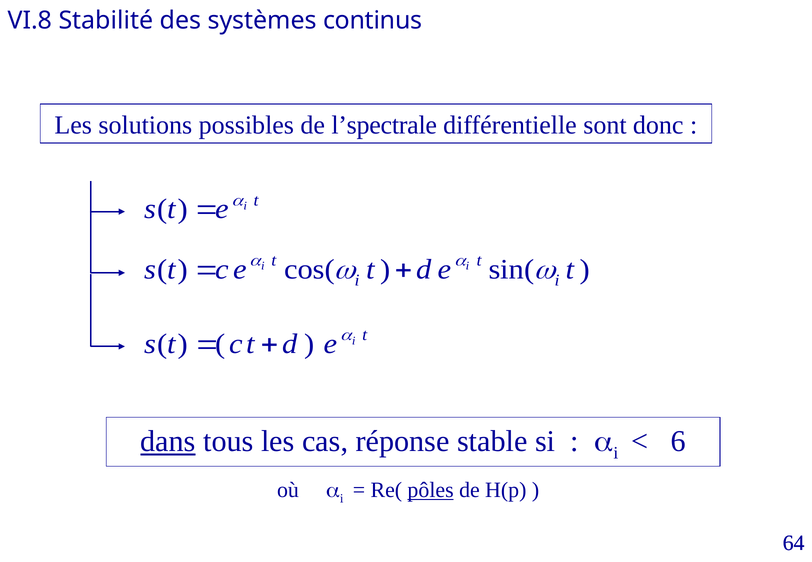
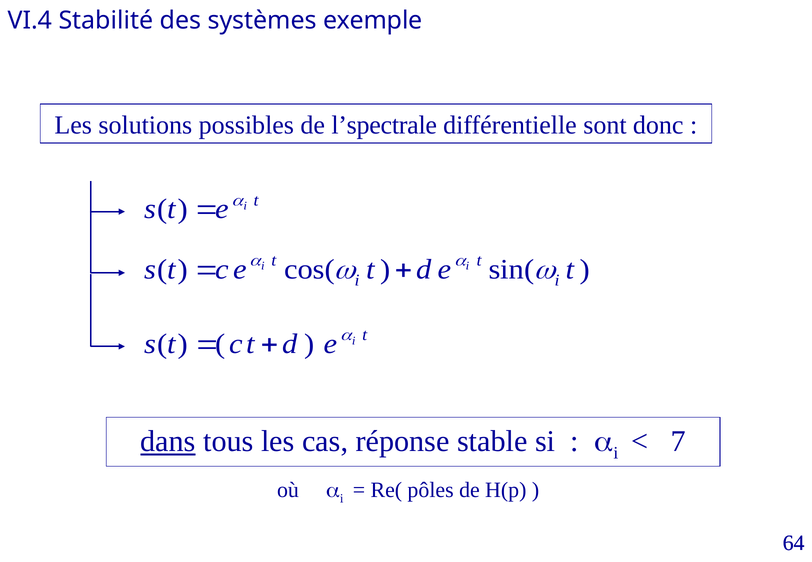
VI.8: VI.8 -> VI.4 (30, 21)
continus: continus -> exemple (373, 21)
6: 6 -> 7 (678, 442)
pôles underline: present -> none (431, 490)
